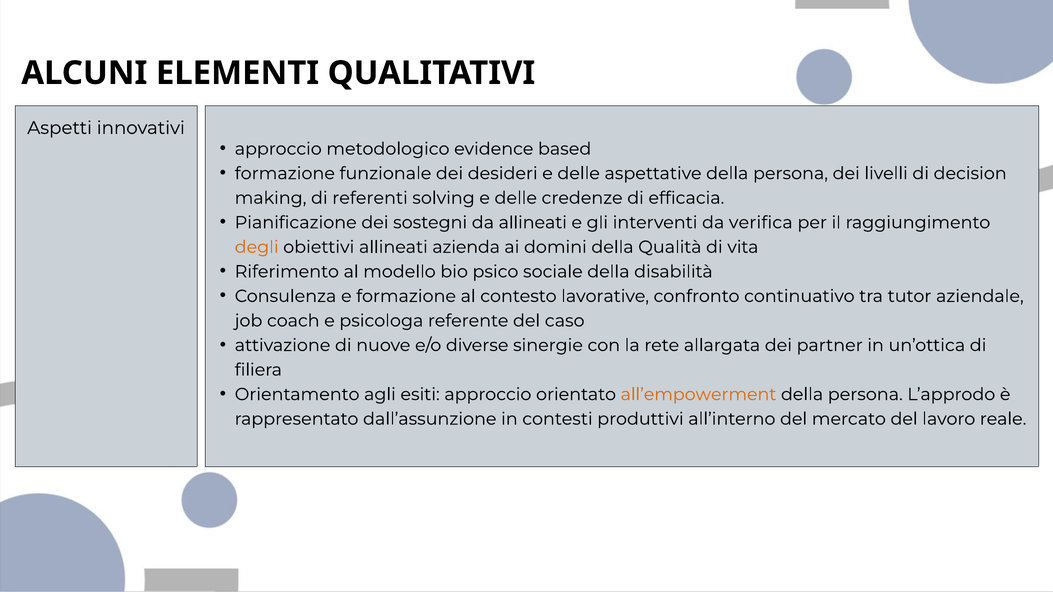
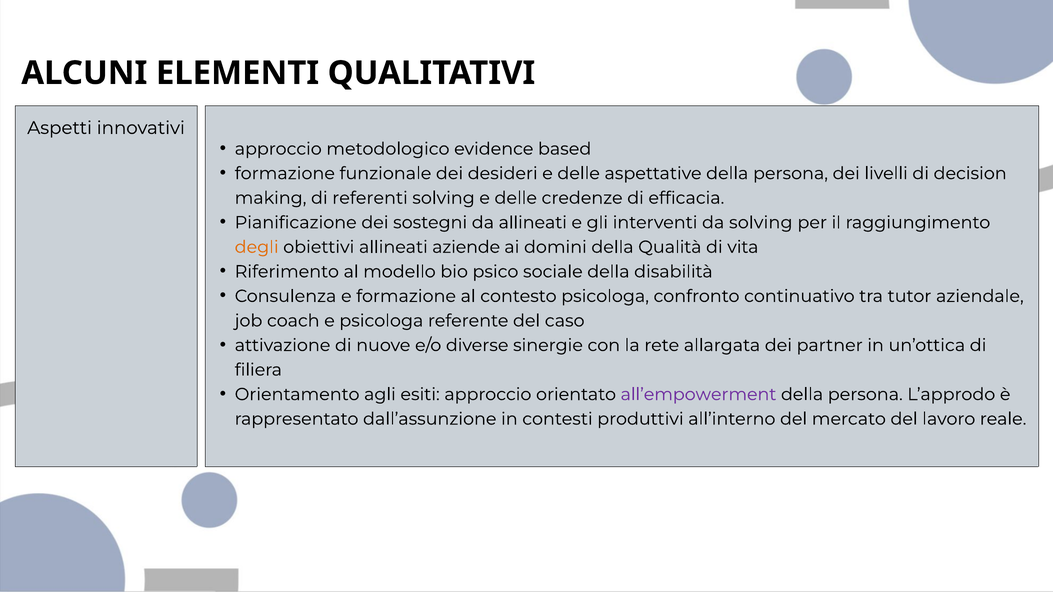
da verifica: verifica -> solving (761, 223)
azienda: azienda -> aziende (466, 247)
contesto lavorative: lavorative -> psicologa (605, 296)
all’empowerment colour: orange -> purple (698, 395)
